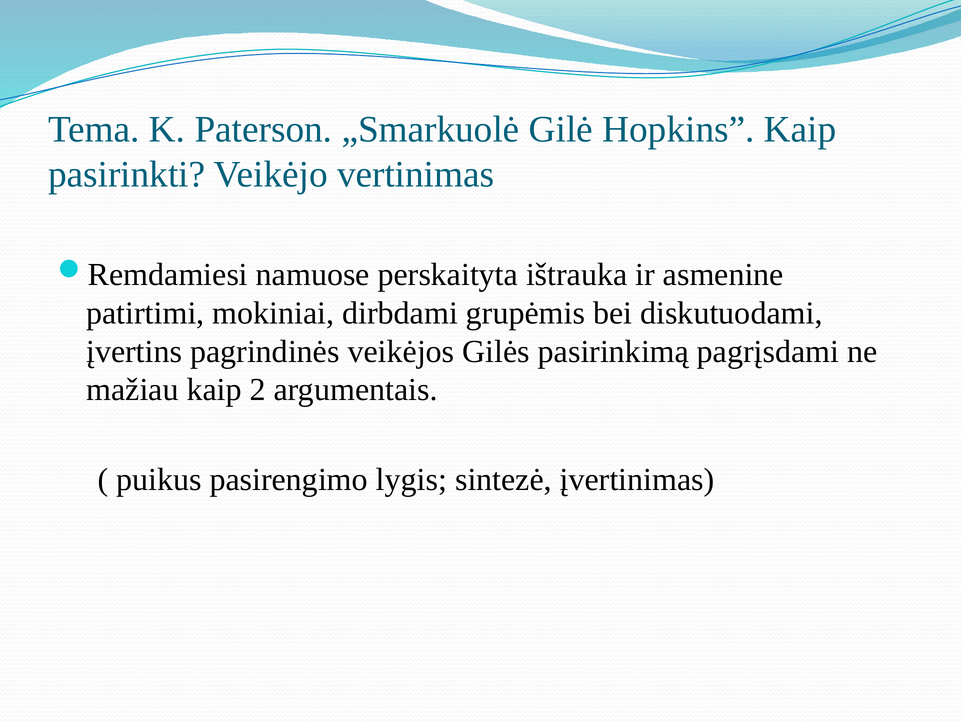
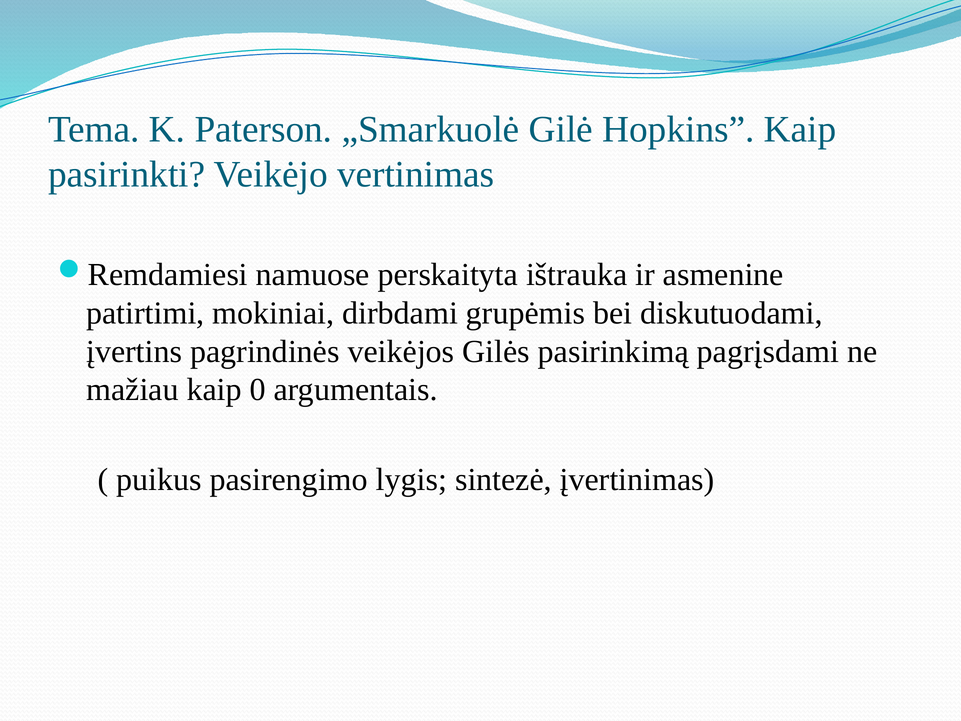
2: 2 -> 0 (258, 390)
